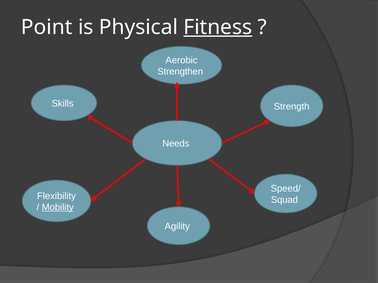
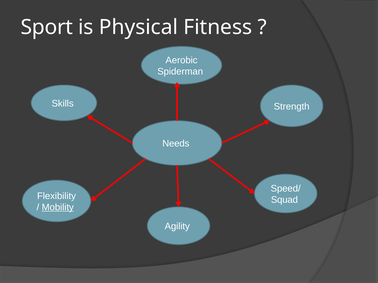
Point: Point -> Sport (47, 27)
Fitness underline: present -> none (218, 27)
Strengthen: Strengthen -> Spiderman (180, 72)
